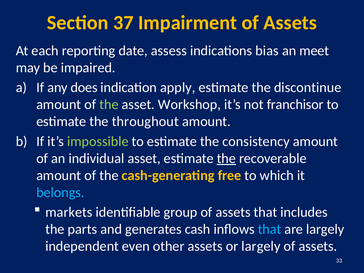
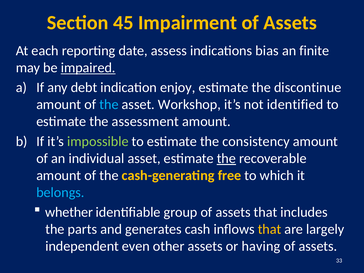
37: 37 -> 45 (123, 23)
meet: meet -> finite (314, 51)
impaired underline: none -> present (88, 68)
does: does -> debt (84, 88)
apply: apply -> enjoy (178, 88)
the colour: light green -> light blue (109, 105)
franchisor: franchisor -> identified (295, 105)
throughout: throughout -> assessment (145, 122)
markets: markets -> whether (69, 212)
that colour: light blue -> yellow (270, 229)
or largely: largely -> having (261, 246)
